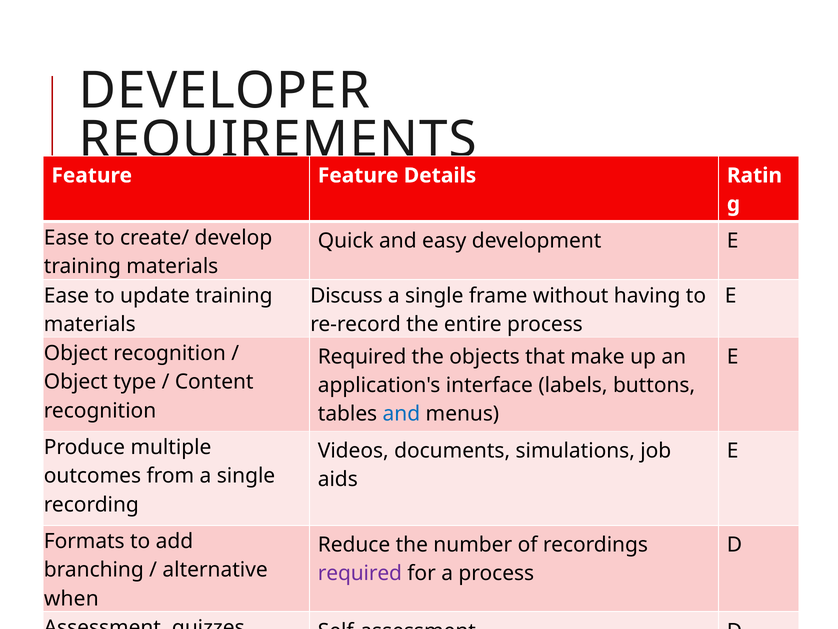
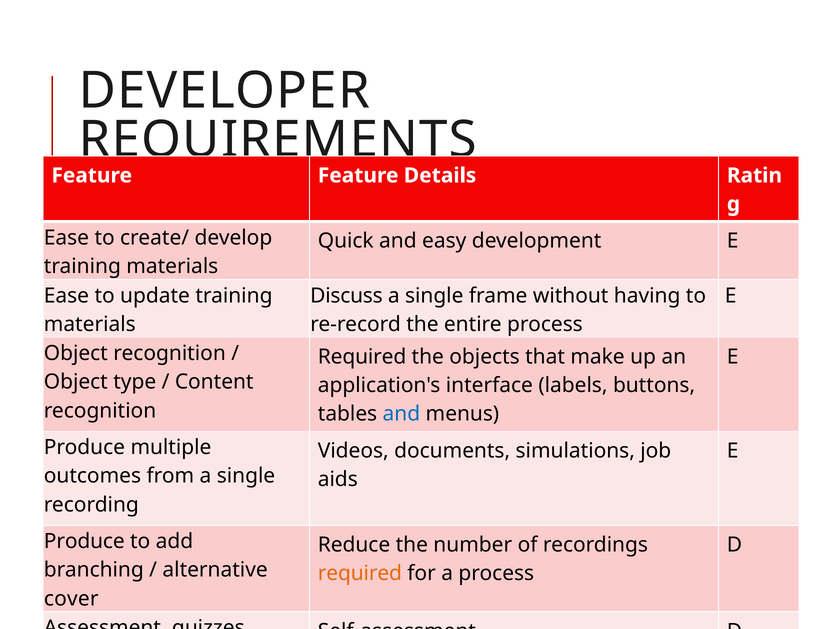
Formats: Formats -> Produce (84, 541)
required colour: purple -> orange (360, 573)
when: when -> cover (71, 598)
